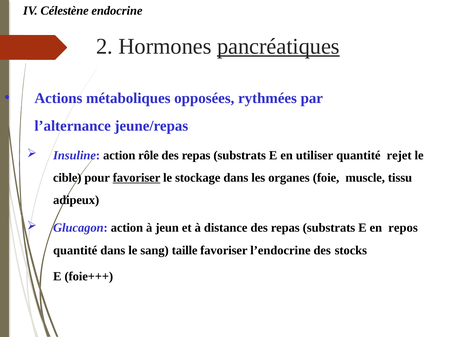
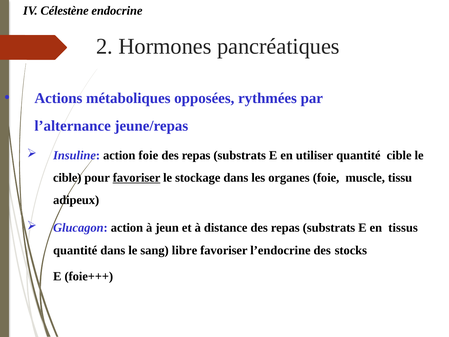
pancréatiques underline: present -> none (278, 46)
action rôle: rôle -> foie (148, 155)
quantité rejet: rejet -> cible (399, 155)
repos: repos -> tissus (403, 228)
taille: taille -> libre (185, 250)
